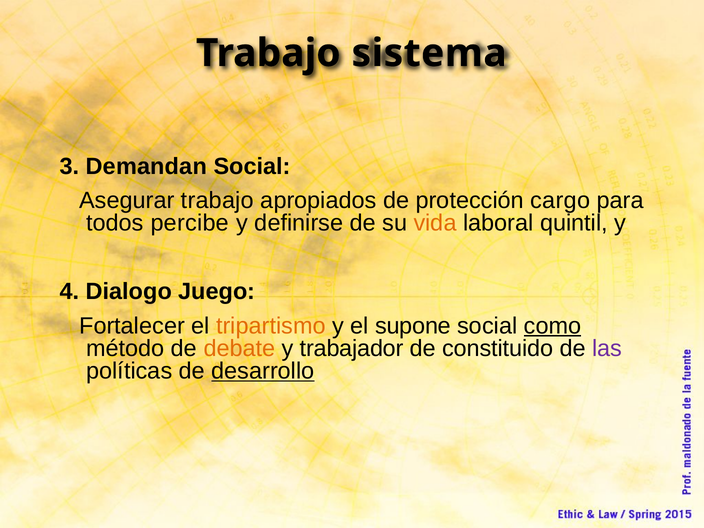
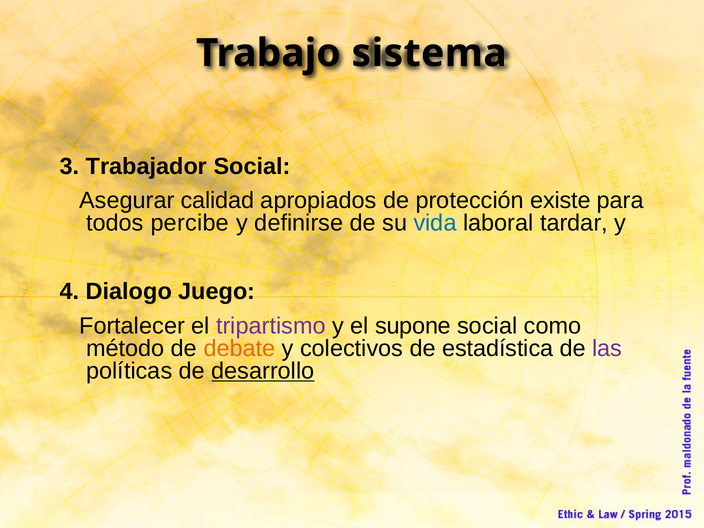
Demandan: Demandan -> Trabajador (146, 166)
Asegurar trabajo: trabajo -> calidad (218, 201)
cargo: cargo -> existe (561, 201)
vida colour: orange -> blue (435, 223)
quintil: quintil -> tardar (574, 223)
tripartismo colour: orange -> purple (271, 326)
como underline: present -> none (552, 326)
trabajador: trabajador -> colectivos (352, 348)
constituido: constituido -> estadística (498, 348)
